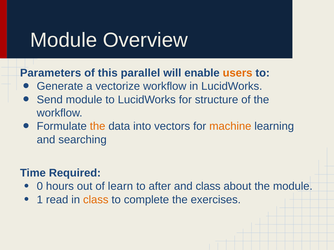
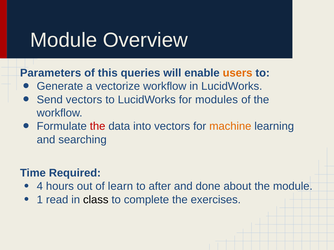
parallel: parallel -> queries (140, 73)
Send module: module -> vectors (84, 100)
structure: structure -> modules (217, 100)
the colour: orange -> red (98, 127)
0: 0 -> 4 (40, 187)
and class: class -> done (208, 187)
class colour: orange -> black (96, 200)
